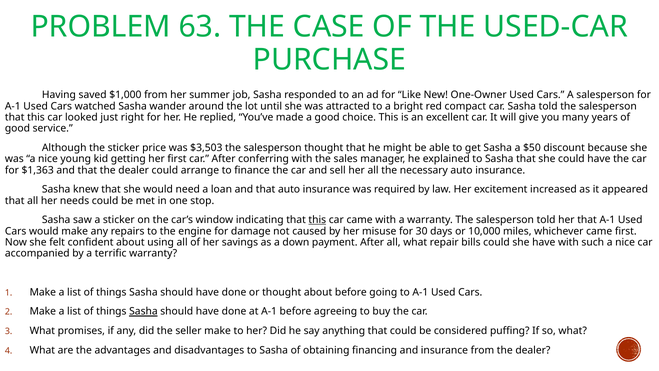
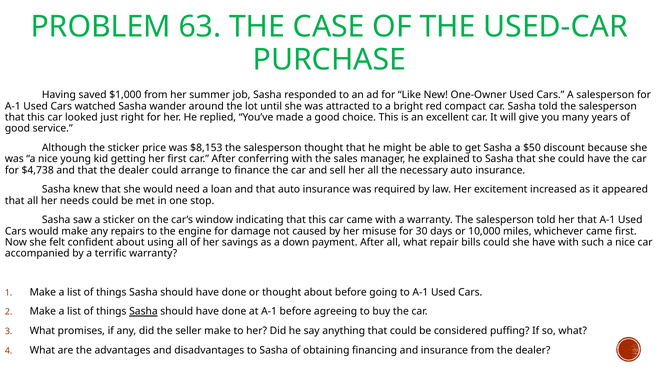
$3,503: $3,503 -> $8,153 (206, 148)
$1,363: $1,363 -> $4,738 (38, 170)
this underline: present -> none (317, 220)
